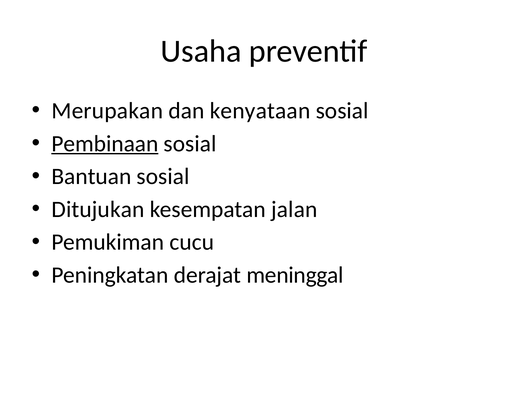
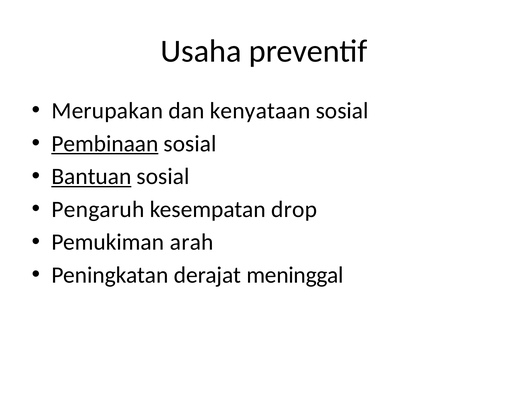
Bantuan underline: none -> present (91, 176)
Ditujukan: Ditujukan -> Pengaruh (98, 209)
jalan: jalan -> drop (294, 209)
cucu: cucu -> arah (192, 242)
